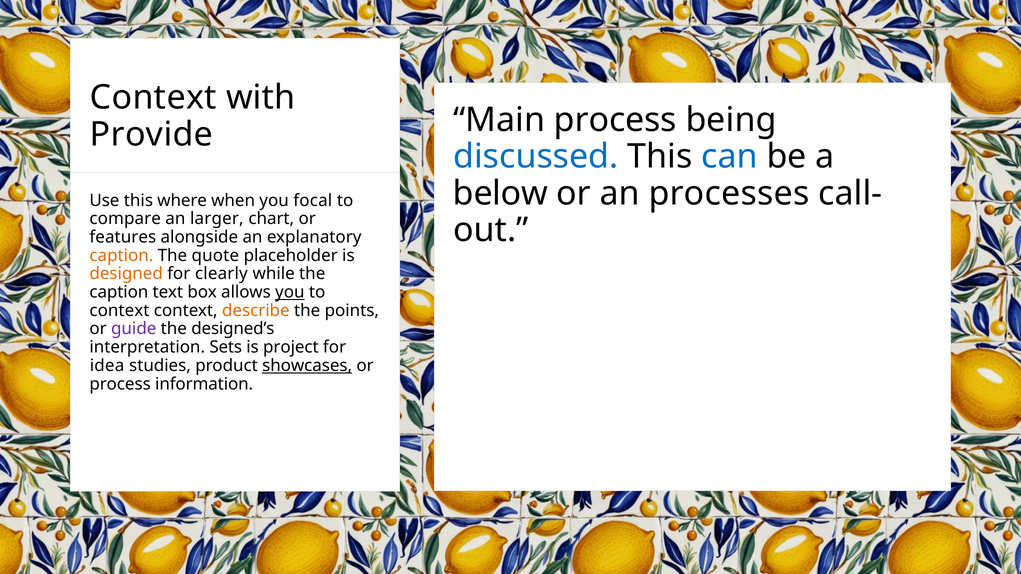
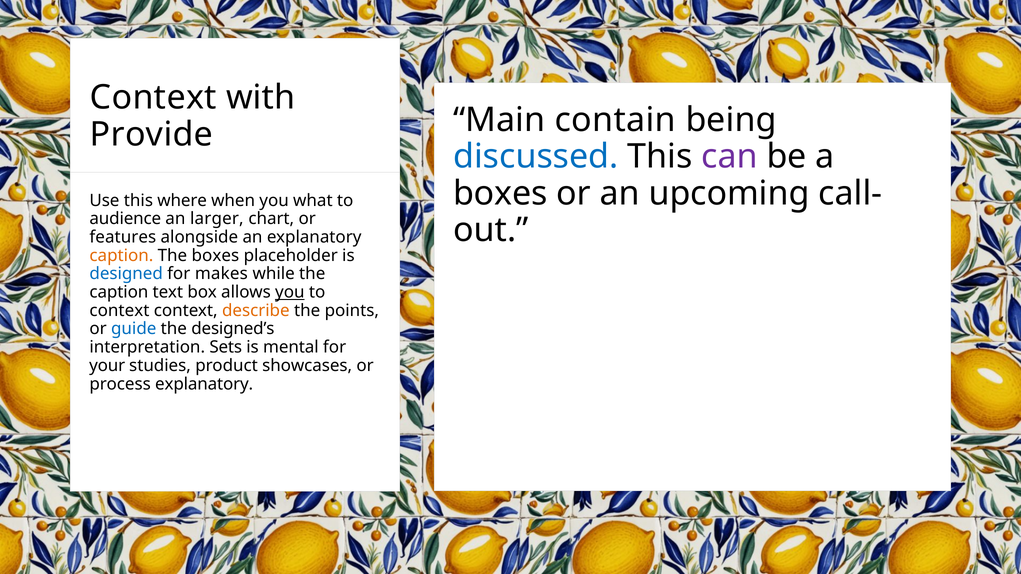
Main process: process -> contain (615, 120)
can colour: blue -> purple (729, 157)
below: below -> boxes (500, 194)
processes: processes -> upcoming (729, 194)
focal: focal -> what (313, 201)
compare: compare -> audience (125, 219)
The quote: quote -> boxes (215, 256)
designed colour: orange -> blue (126, 274)
clearly: clearly -> makes (221, 274)
guide colour: purple -> blue (134, 329)
project: project -> mental (291, 347)
idea: idea -> your (107, 366)
showcases underline: present -> none (307, 366)
process information: information -> explanatory (204, 384)
